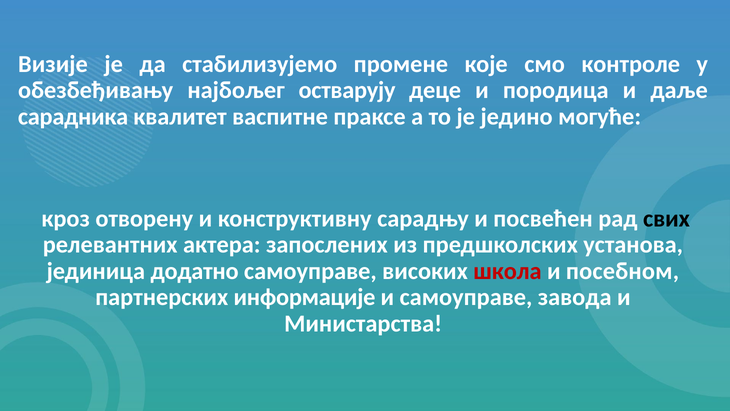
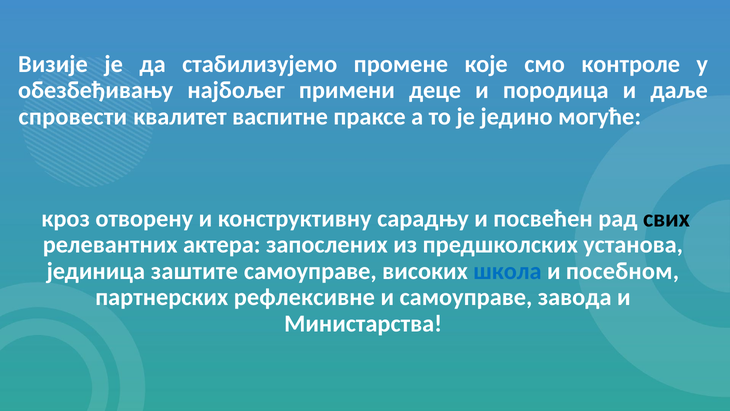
остварују: остварују -> примени (347, 90)
сарадника: сарадника -> спровести (73, 117)
додатно: додатно -> заштите (194, 271)
школа colour: red -> blue (507, 271)
информације: информације -> рефлексивне (304, 297)
